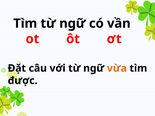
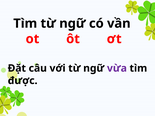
vừa colour: orange -> purple (117, 68)
